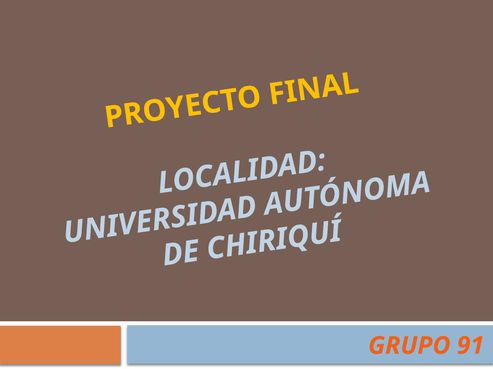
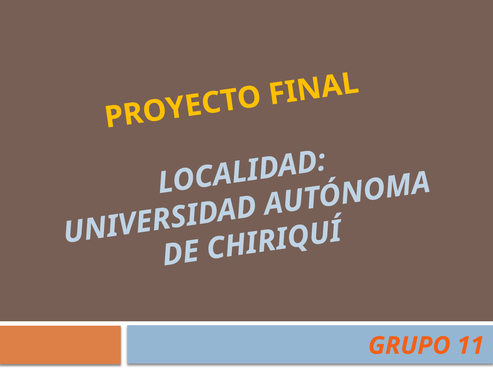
91: 91 -> 11 (470, 346)
